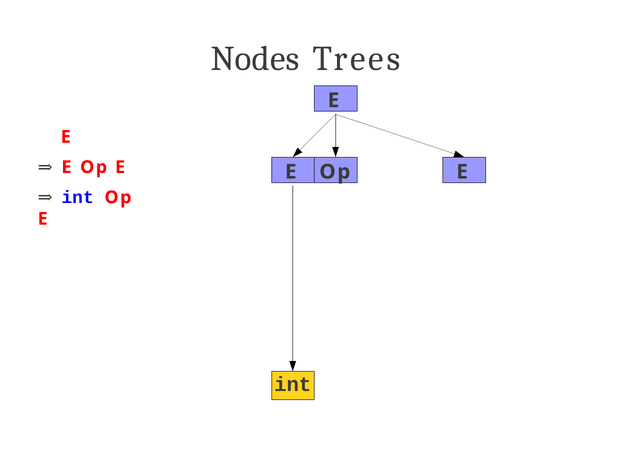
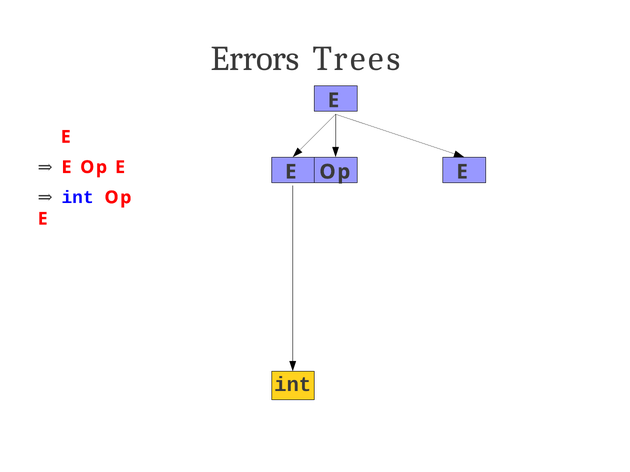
Nodes: Nodes -> Errors (255, 59)
